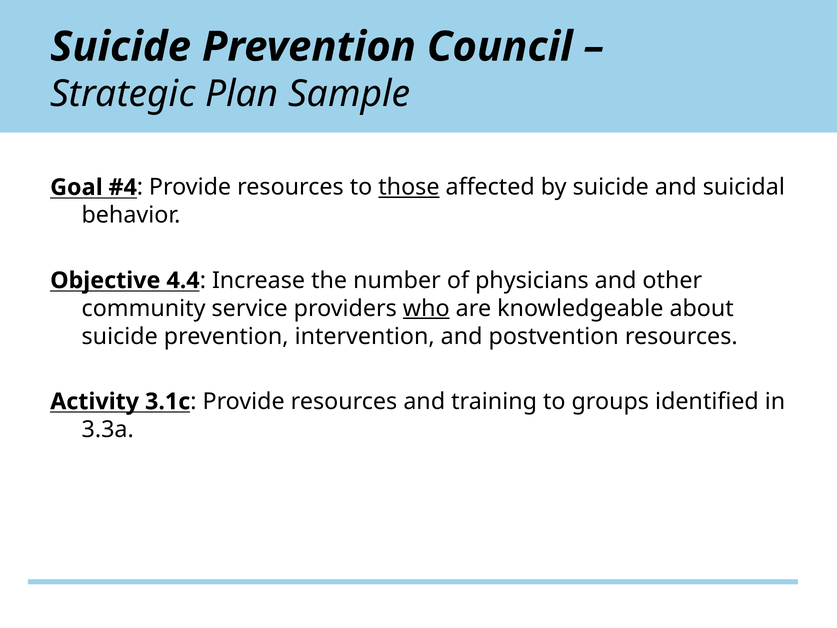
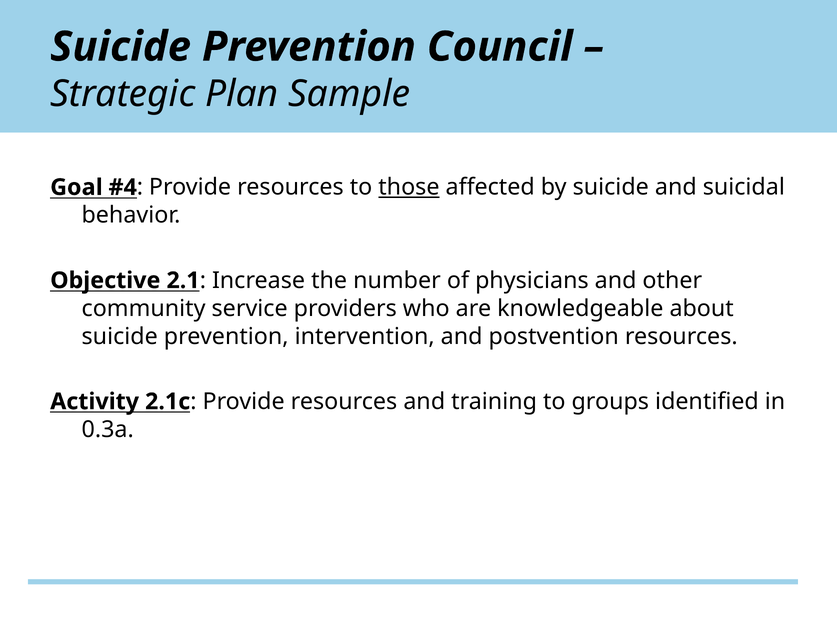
4.4: 4.4 -> 2.1 (183, 280)
who underline: present -> none (426, 308)
3.1c: 3.1c -> 2.1c (168, 401)
3.3a: 3.3a -> 0.3a (108, 429)
